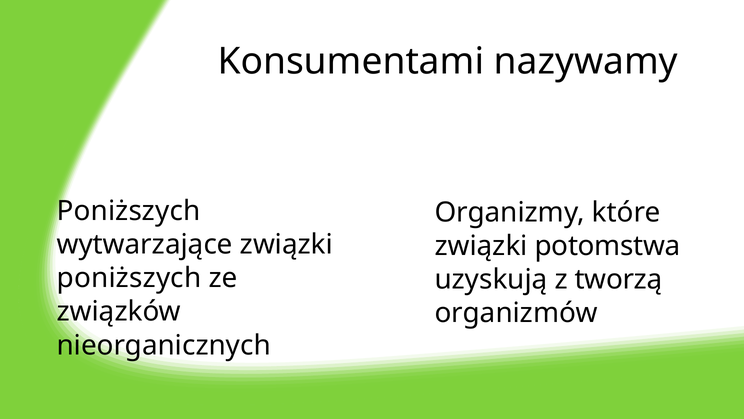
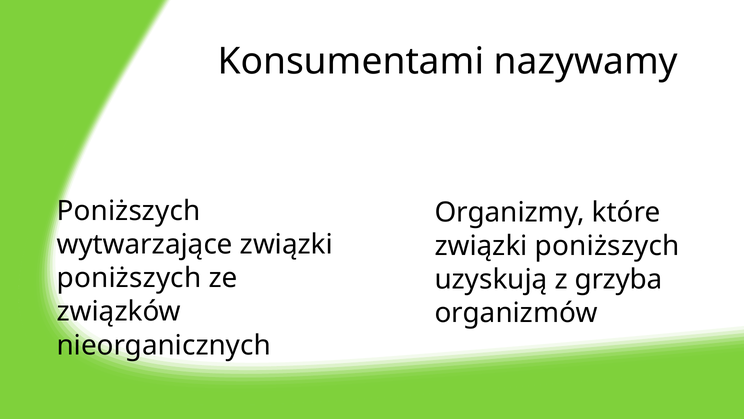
potomstwa: potomstwa -> poniższych (607, 246)
tworzą: tworzą -> grzyba (619, 279)
